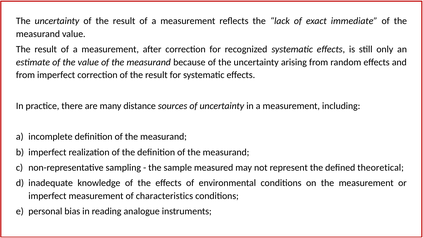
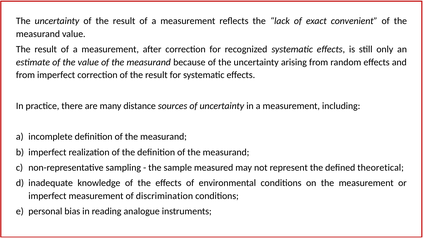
immediate: immediate -> convenient (354, 21)
characteristics: characteristics -> discrimination (164, 196)
